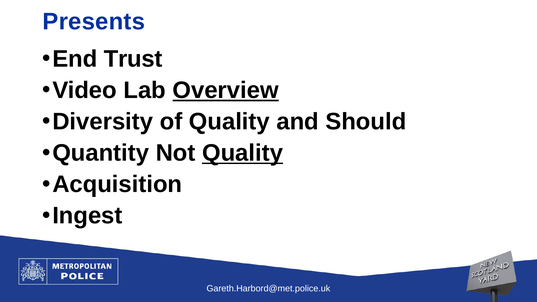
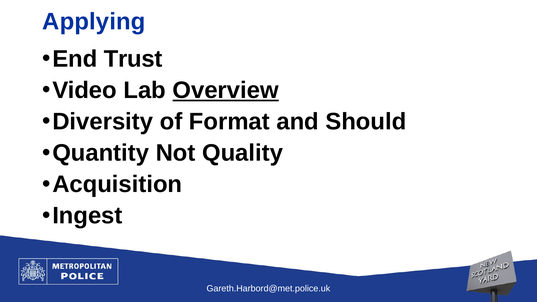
Presents: Presents -> Applying (94, 22)
of Quality: Quality -> Format (229, 122)
Quality underline: present -> none (243, 153)
